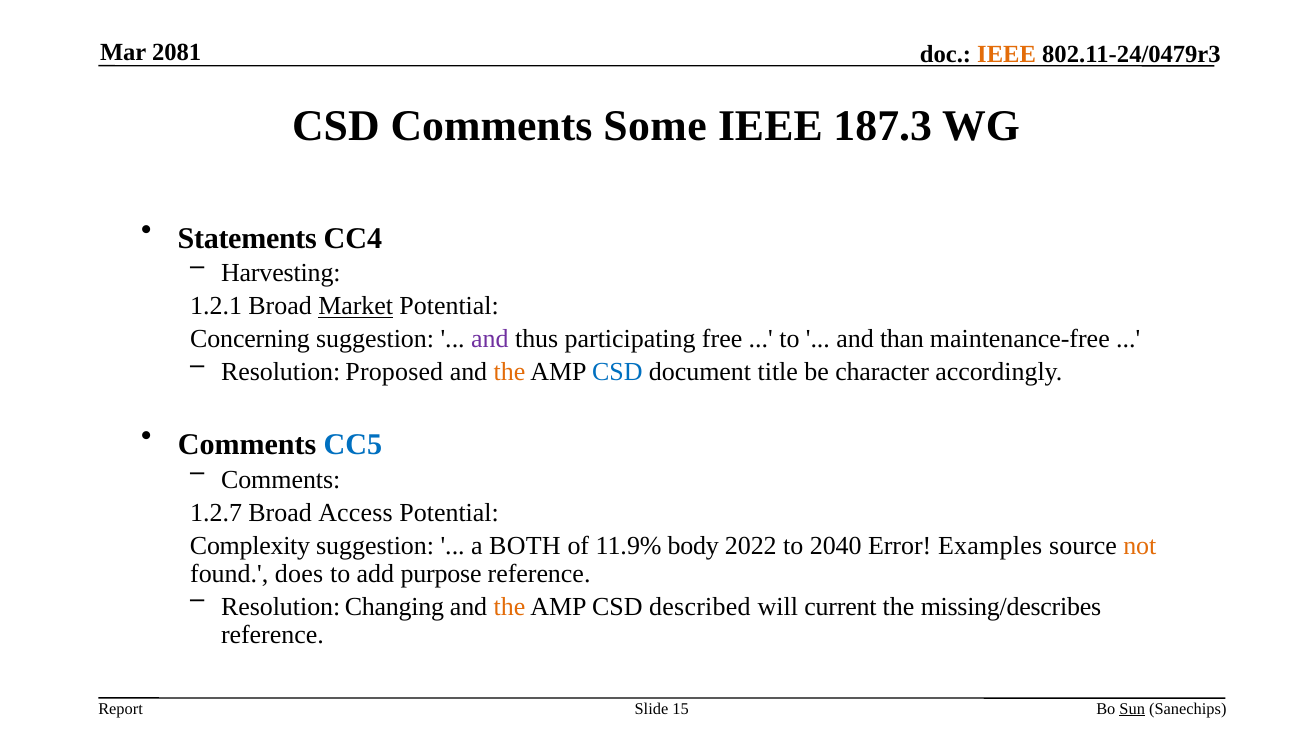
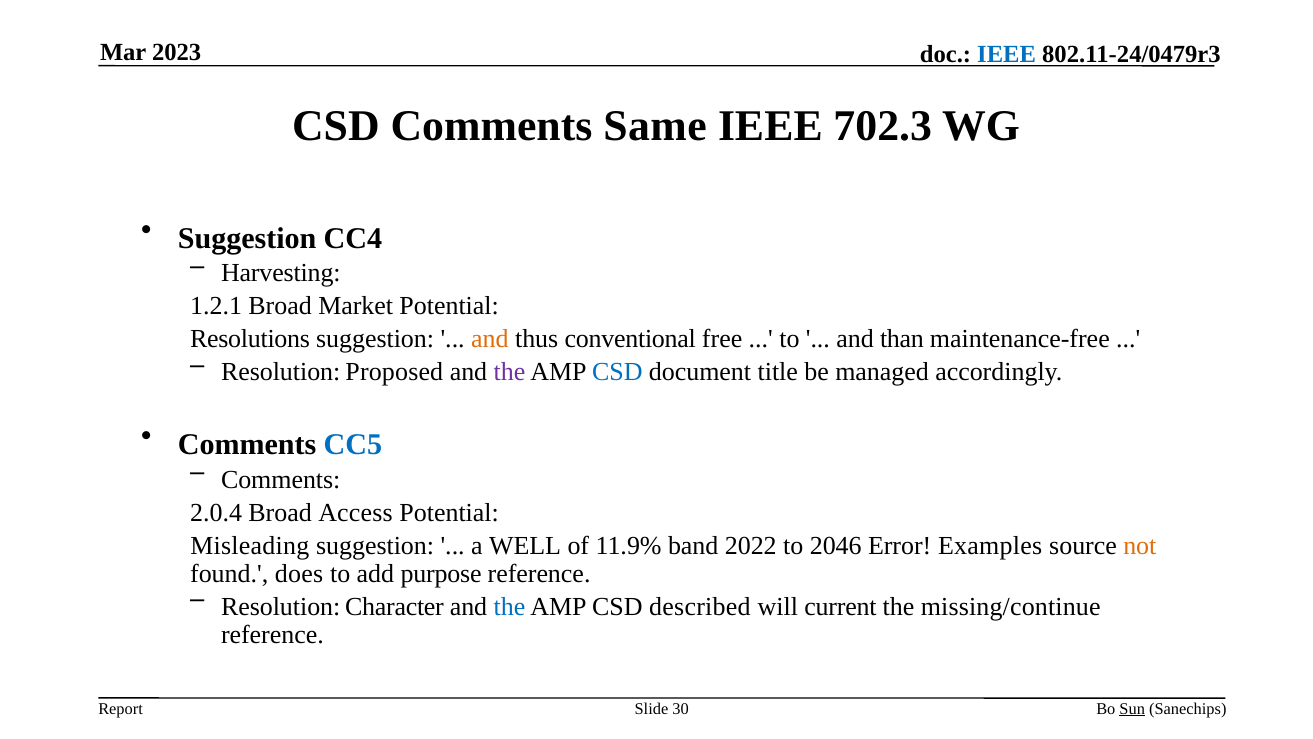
2081: 2081 -> 2023 (177, 52)
IEEE colour: orange -> blue (1007, 55)
Some: Some -> Same (655, 126)
187.3: 187.3 -> 702.3 (883, 126)
Statements: Statements -> Suggestion (247, 238)
Market underline: present -> none (356, 306)
Concerning: Concerning -> Resolutions (250, 339)
and colour: purple -> orange (490, 339)
participating: participating -> conventional (630, 339)
the colour: orange -> purple (510, 372)
character: character -> managed (882, 372)
1.2.7: 1.2.7 -> 2.0.4 (216, 512)
Complexity: Complexity -> Misleading (250, 545)
BOTH: BOTH -> WELL (525, 545)
body: body -> band (693, 545)
2040: 2040 -> 2046 (836, 545)
Changing: Changing -> Character (395, 606)
the colour: orange -> blue (510, 606)
missing/describes: missing/describes -> missing/continue (1011, 606)
15: 15 -> 30 (681, 708)
